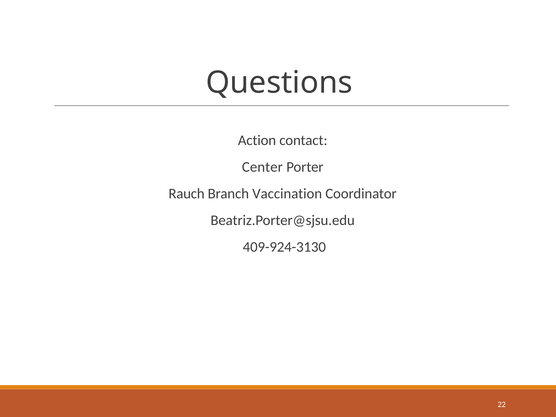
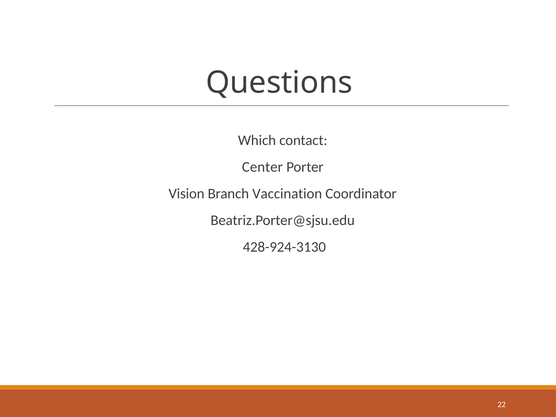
Action: Action -> Which (257, 140)
Rauch: Rauch -> Vision (187, 194)
409-924-3130: 409-924-3130 -> 428-924-3130 (284, 247)
